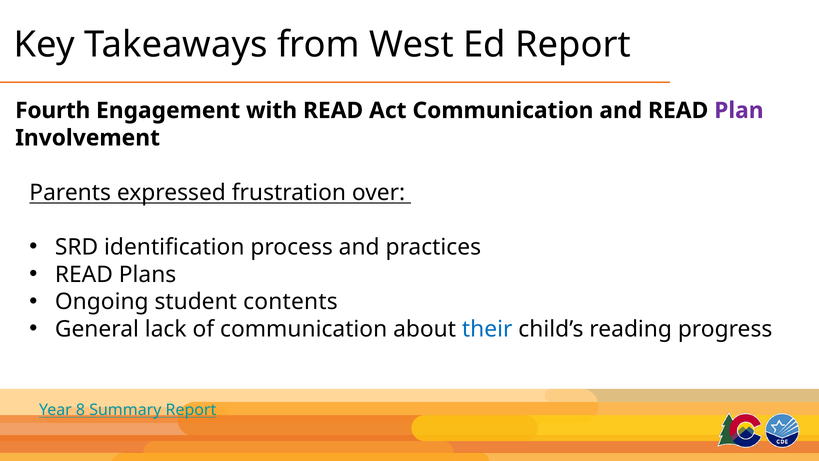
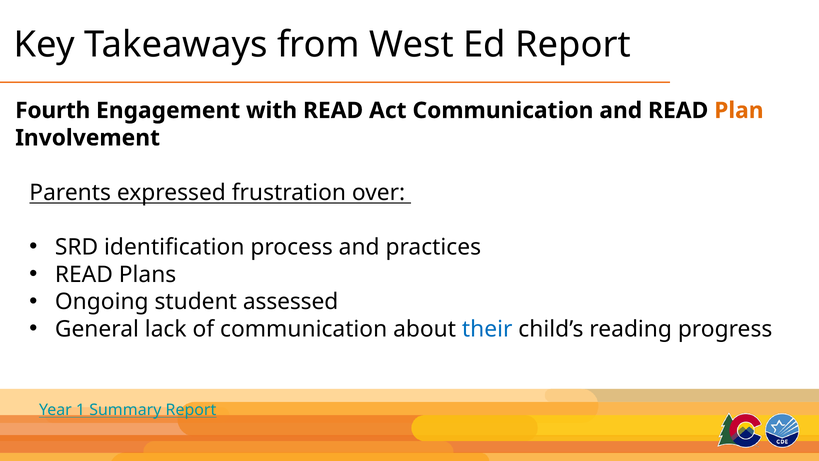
Plan colour: purple -> orange (739, 110)
contents: contents -> assessed (291, 302)
8: 8 -> 1 (80, 410)
